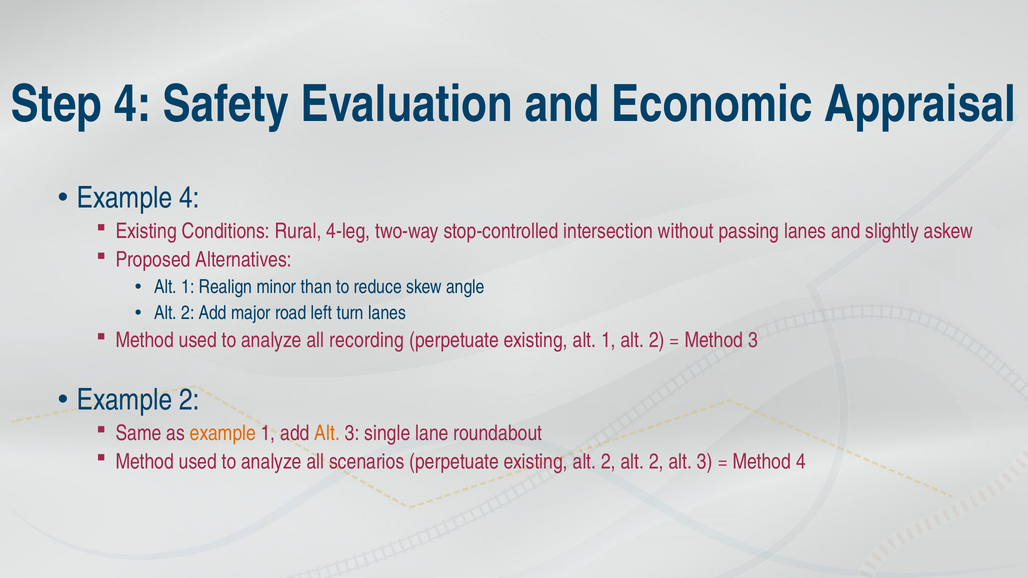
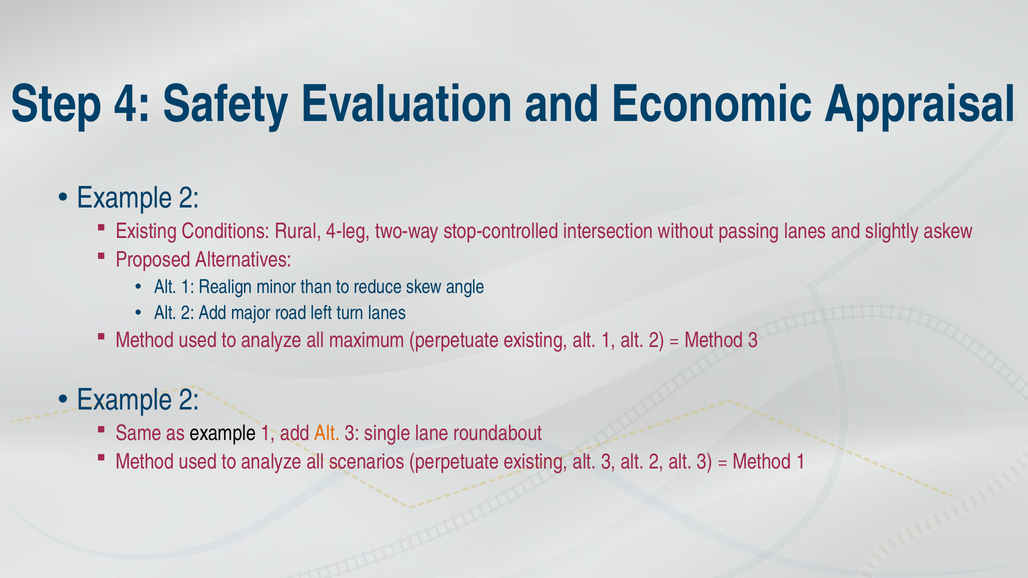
4: 4 -> 2 (189, 198)
recording: recording -> maximum (367, 341)
example colour: orange -> black (223, 433)
existing alt 2: 2 -> 3 (608, 462)
Method 4: 4 -> 1 (801, 462)
